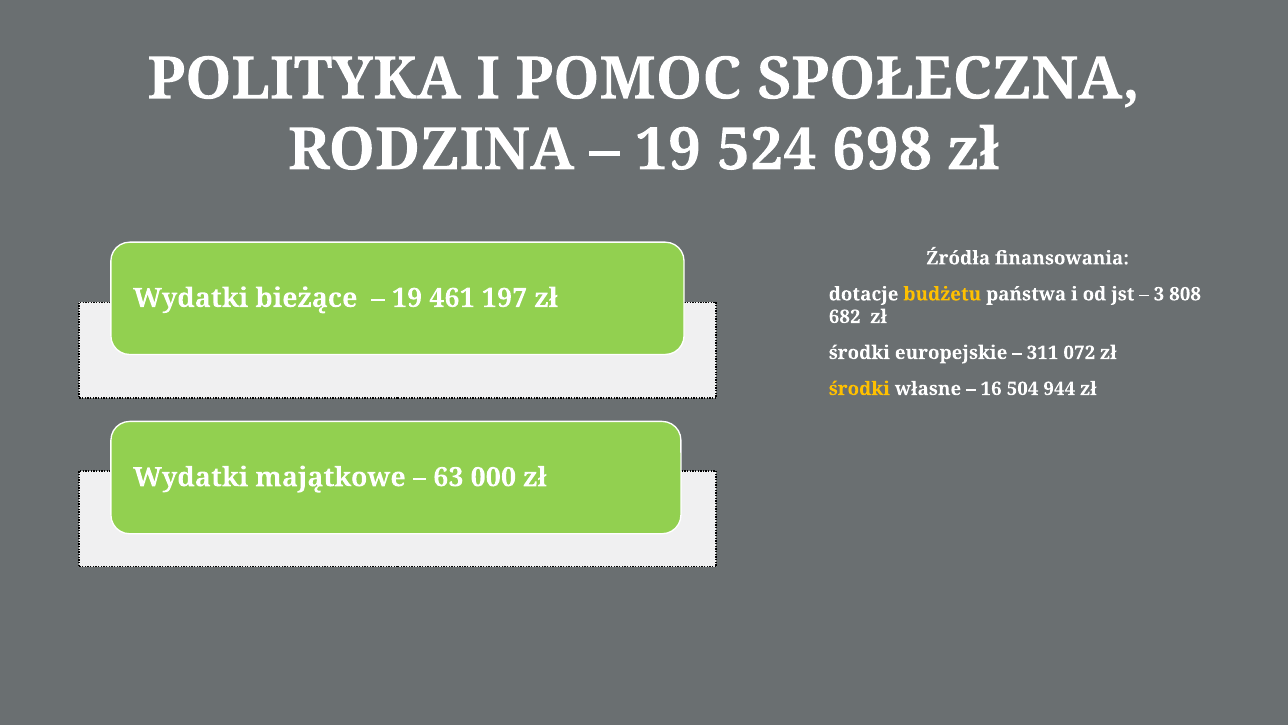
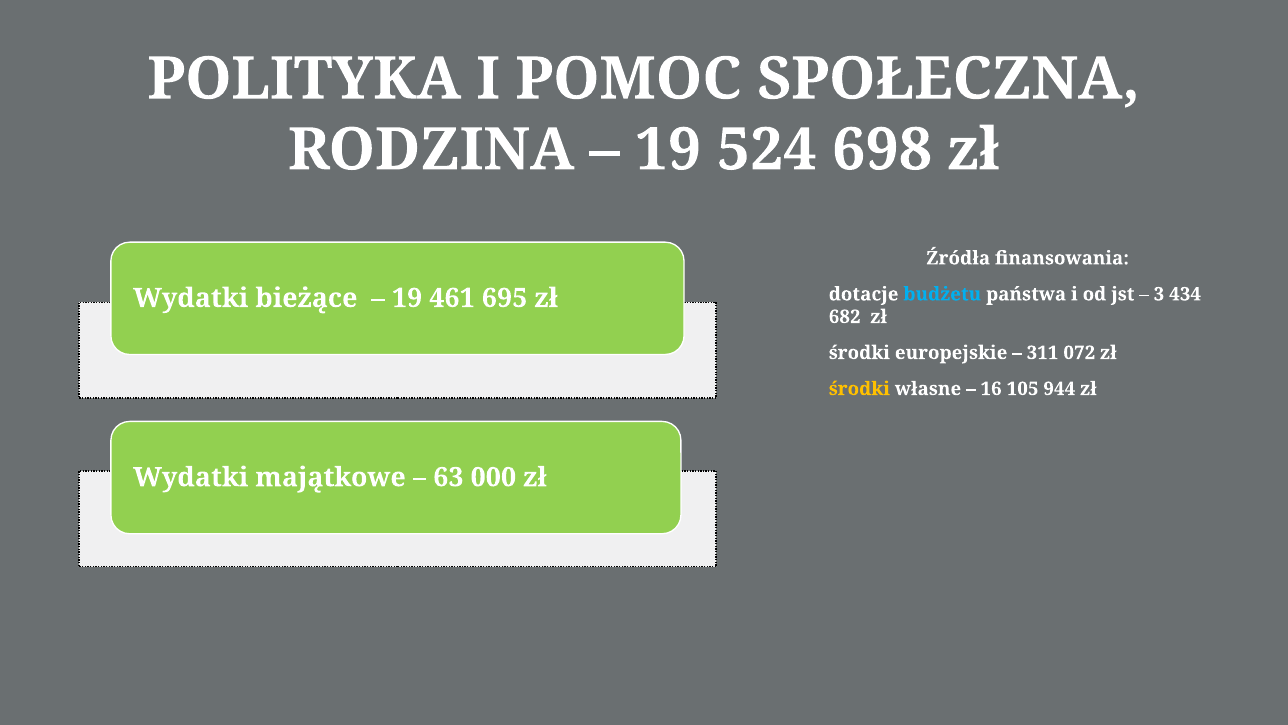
budżetu colour: yellow -> light blue (942, 294)
808: 808 -> 434 (1185, 294)
197: 197 -> 695 (505, 298)
504: 504 -> 105 (1023, 389)
